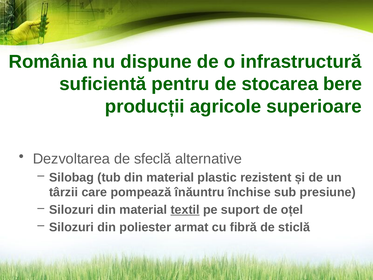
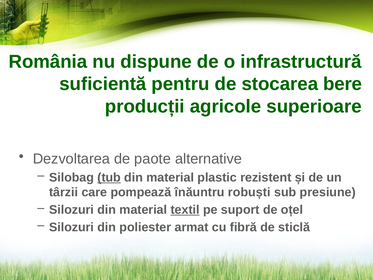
sfeclă: sfeclă -> paote (153, 159)
tub underline: none -> present (109, 177)
închise: închise -> robuști (249, 192)
